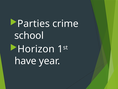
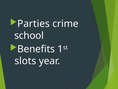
Horizon: Horizon -> Benefits (36, 49)
have: have -> slots (25, 61)
